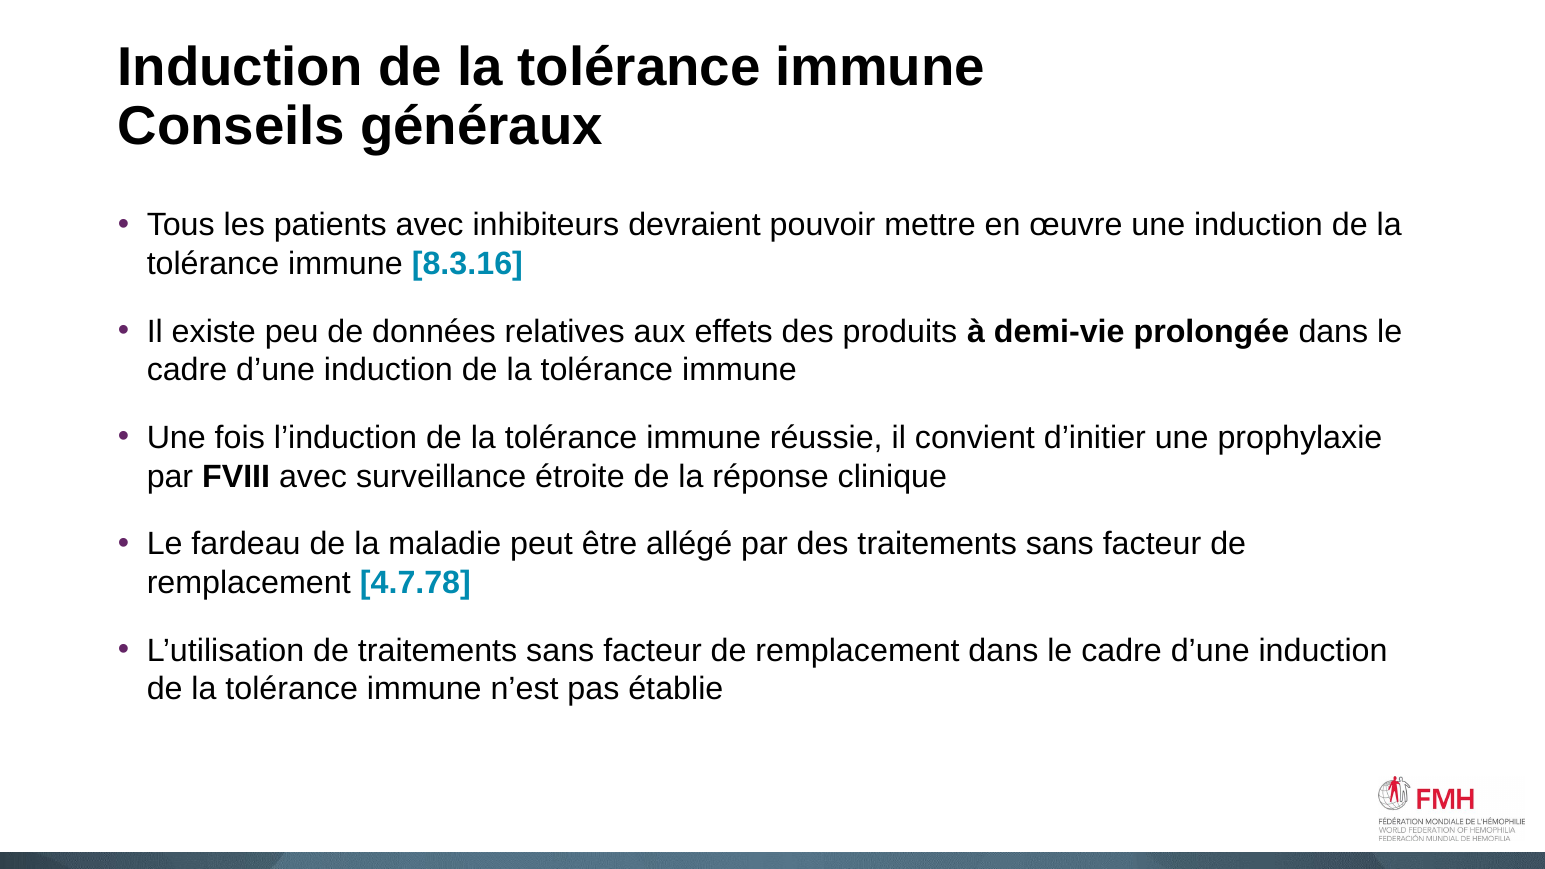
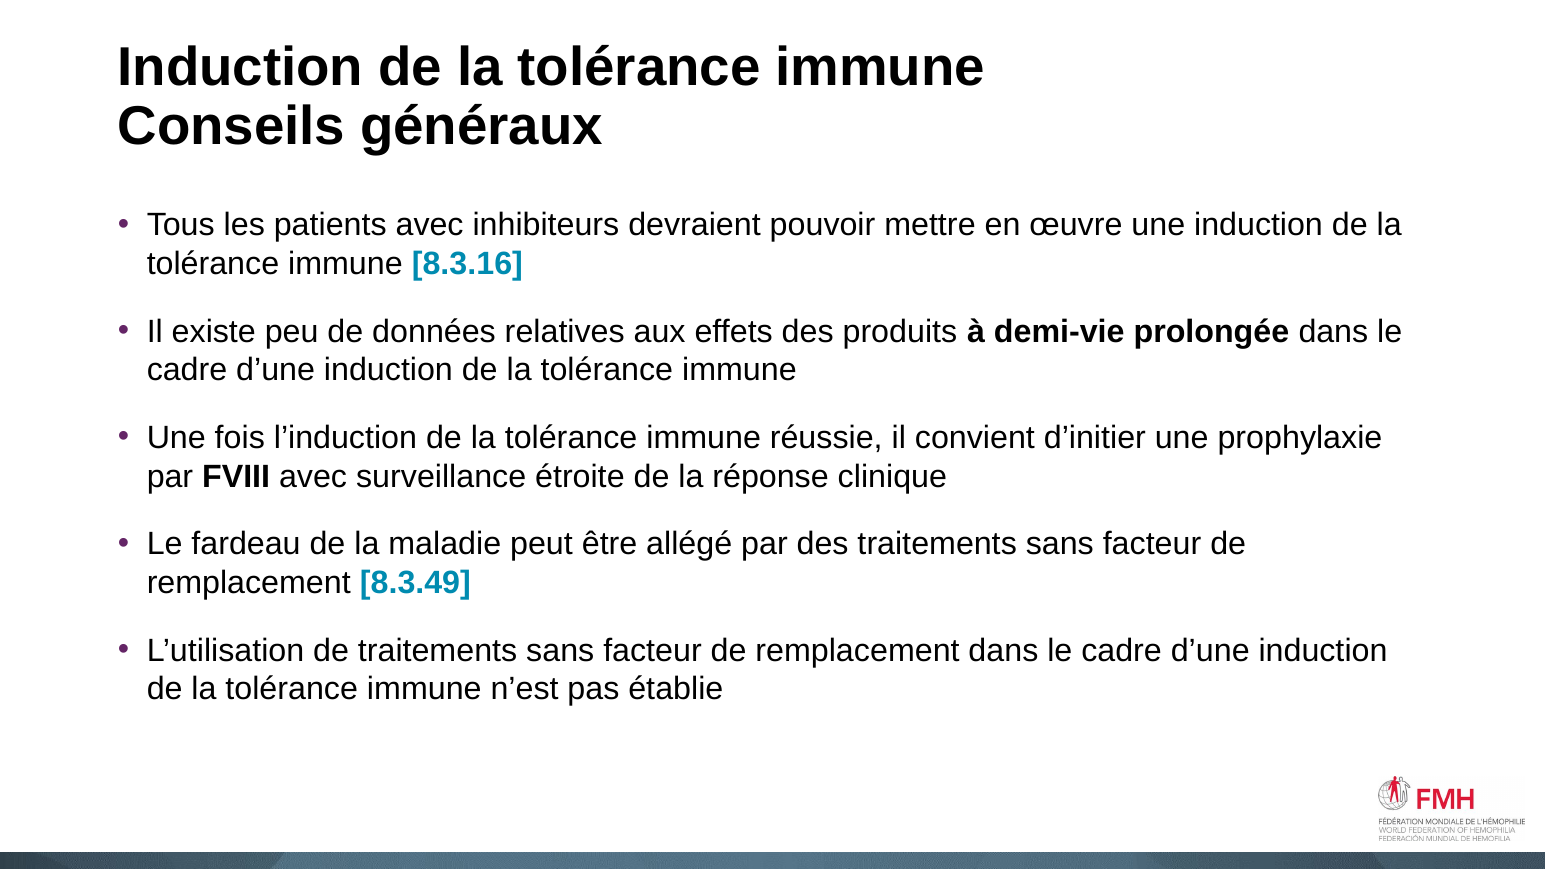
4.7.78: 4.7.78 -> 8.3.49 (415, 583)
